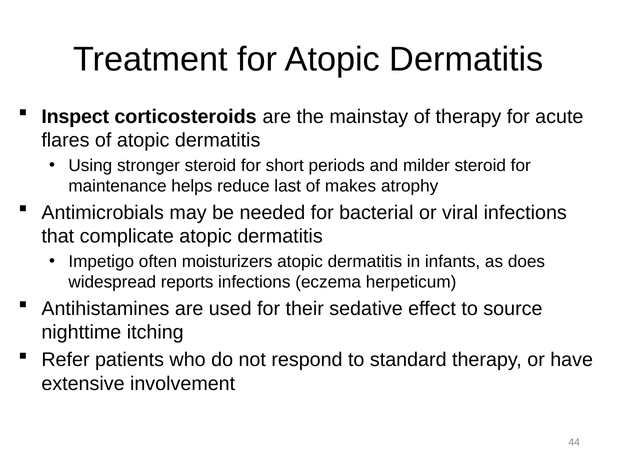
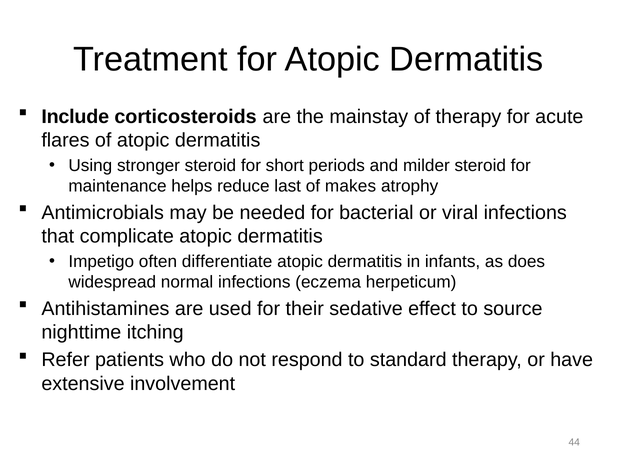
Inspect: Inspect -> Include (75, 116)
moisturizers: moisturizers -> differentiate (227, 261)
reports: reports -> normal (187, 282)
